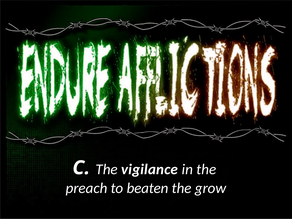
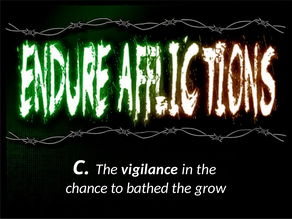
preach: preach -> chance (87, 188)
beaten: beaten -> bathed (148, 188)
